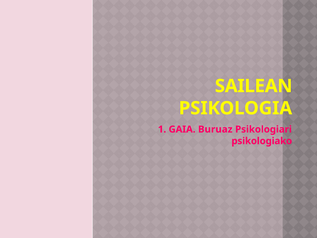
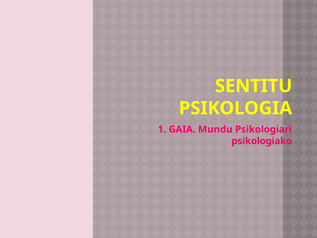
SAILEAN: SAILEAN -> SENTITU (254, 86)
Buruaz: Buruaz -> Mundu (215, 129)
